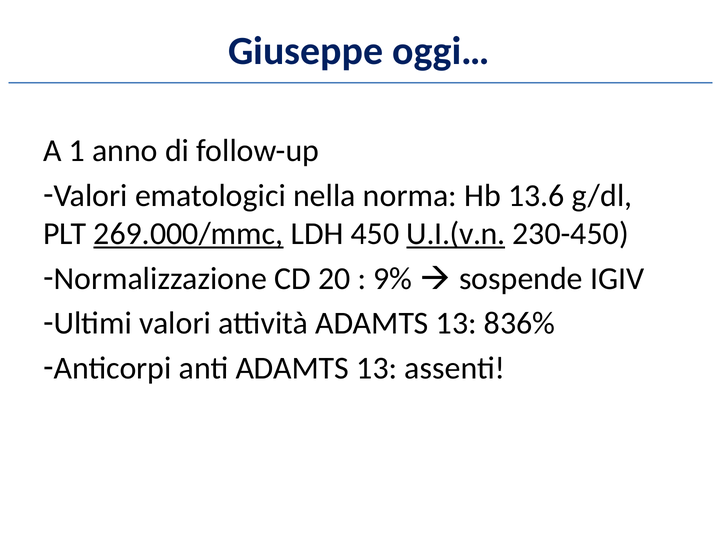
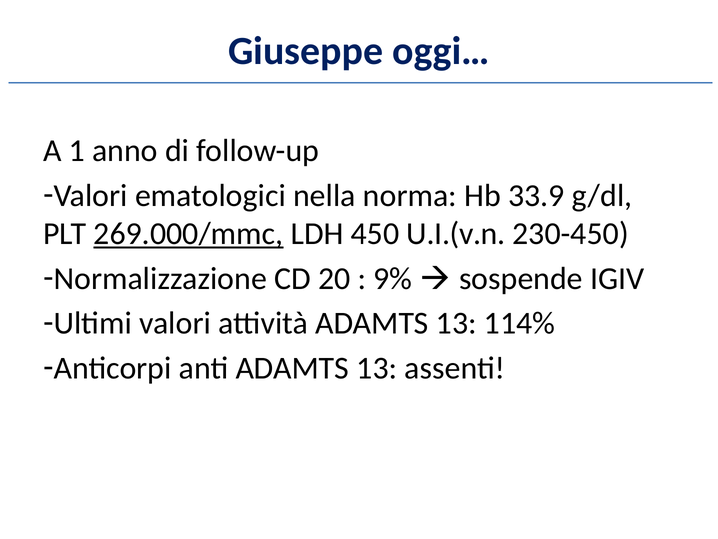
13.6: 13.6 -> 33.9 (536, 195)
U.I.(v.n underline: present -> none (456, 234)
836%: 836% -> 114% (520, 323)
